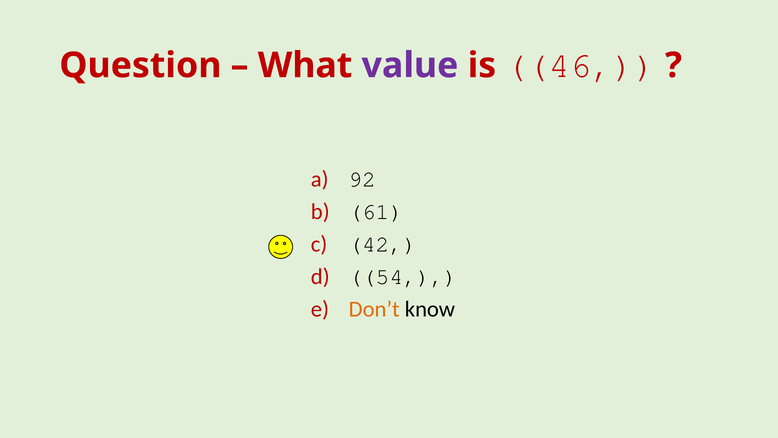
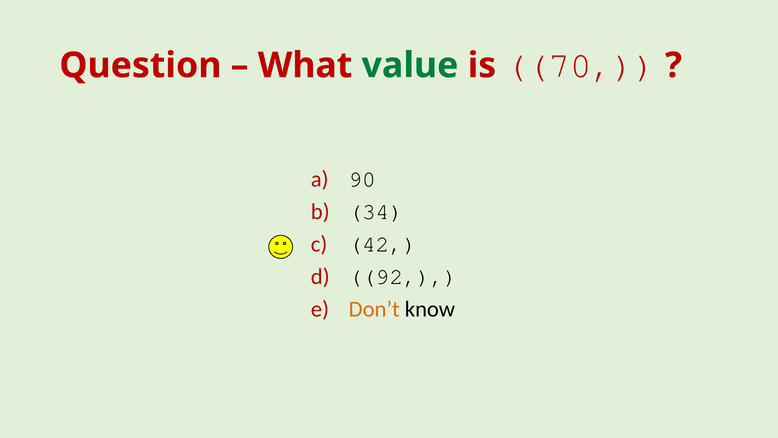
value colour: purple -> green (410, 65)
46: 46 -> 70 (581, 65)
92: 92 -> 90 (362, 179)
61: 61 -> 34 (376, 211)
54: 54 -> 92 (403, 277)
